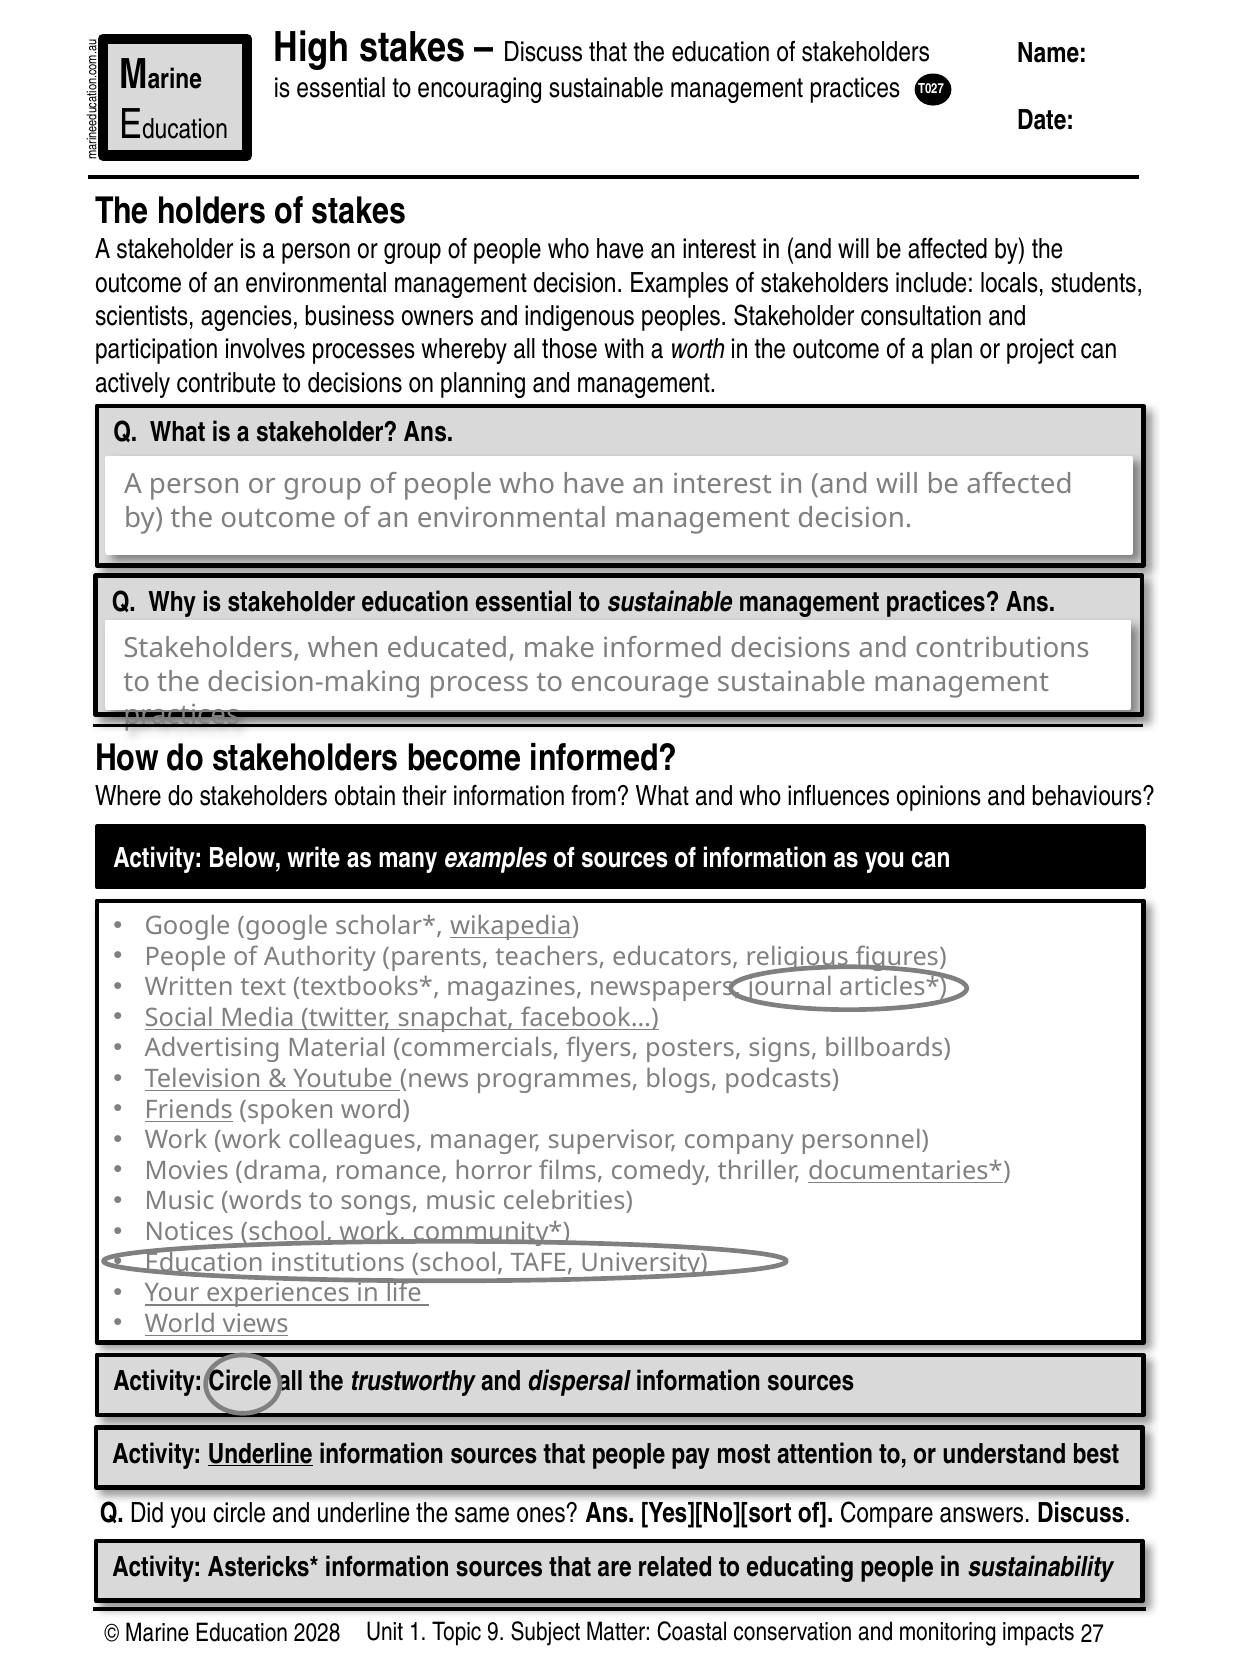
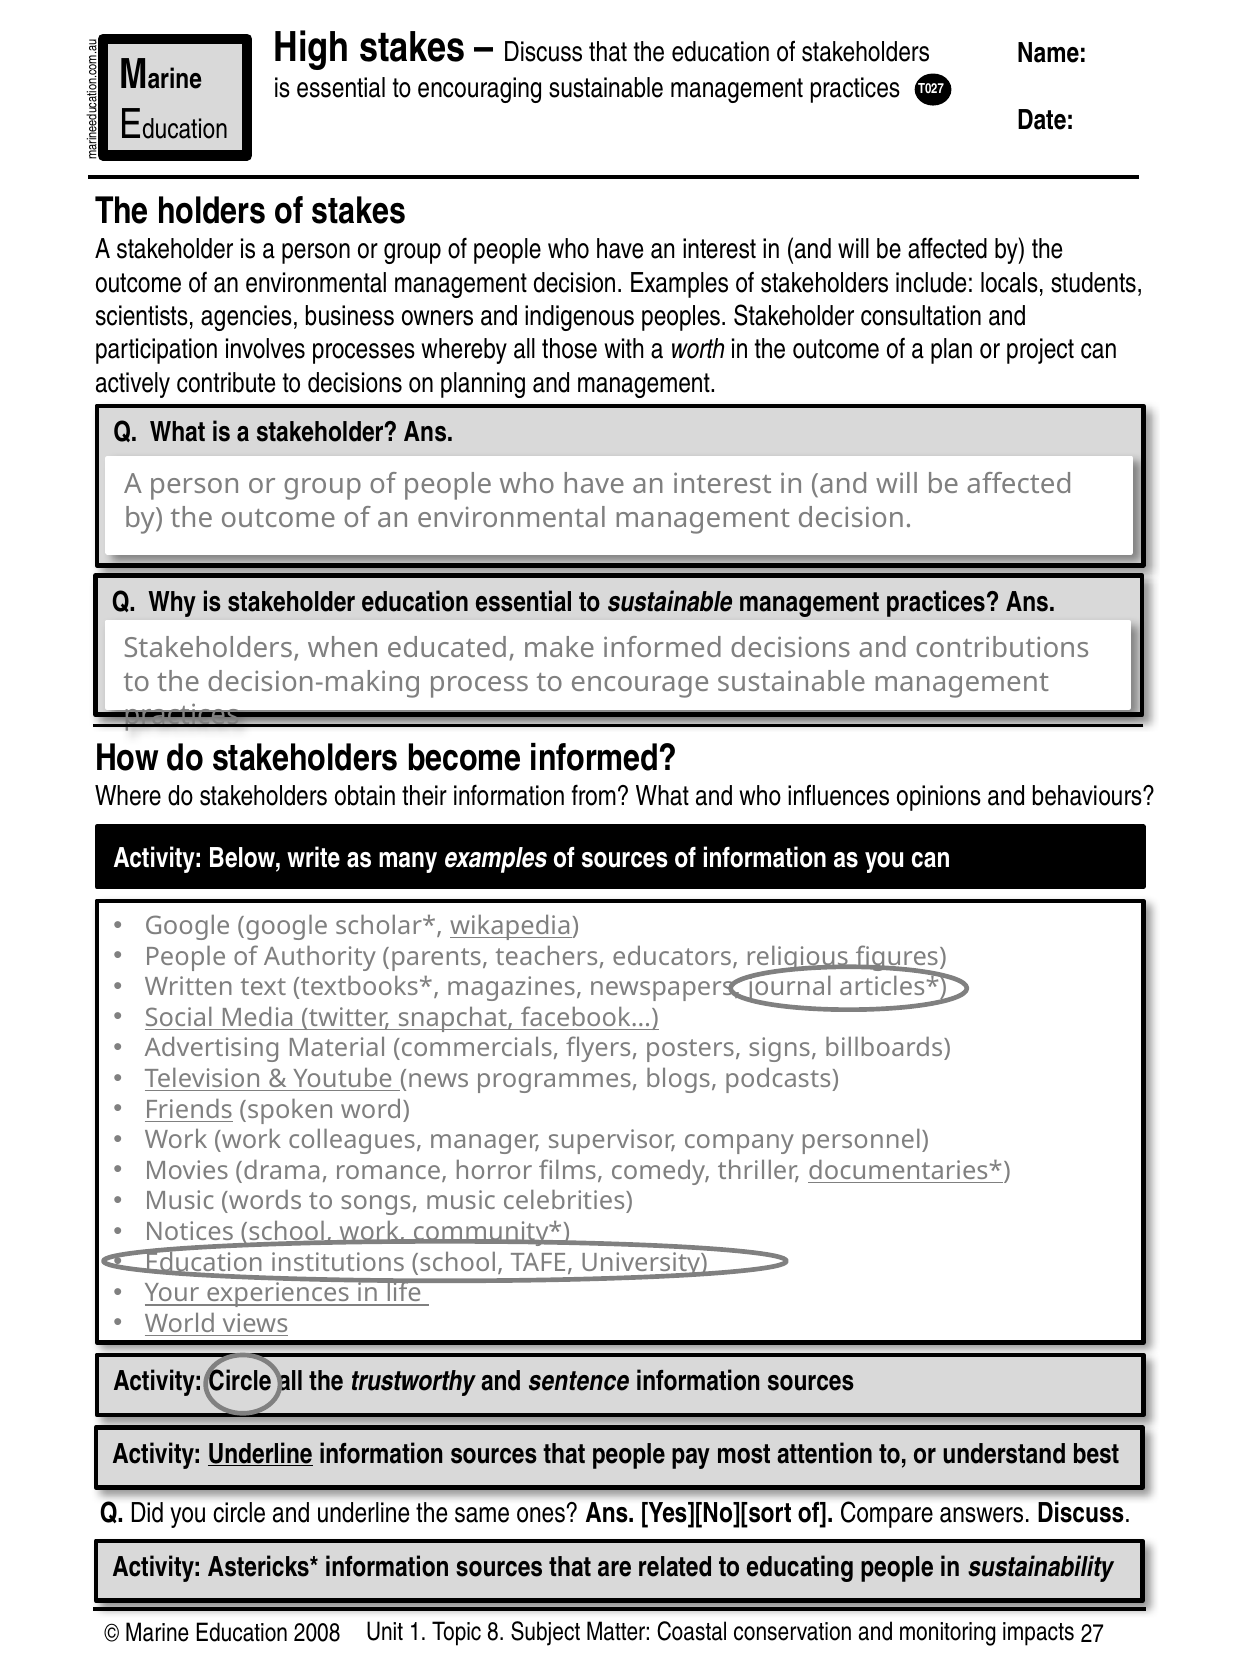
dispersal: dispersal -> sentence (579, 1382)
2028: 2028 -> 2008 (317, 1633)
9: 9 -> 8 (496, 1632)
